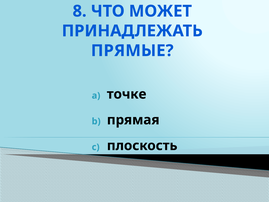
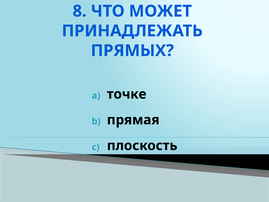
ПРЯМЫЕ: ПРЯМЫЕ -> ПРЯМЫХ (132, 51)
